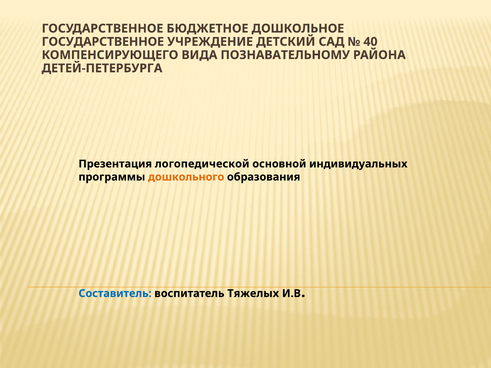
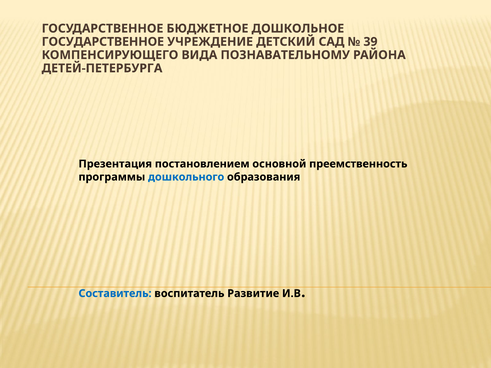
40: 40 -> 39 (370, 42)
логопедической: логопедической -> постановлением (202, 164)
индивидуальных: индивидуальных -> преемственность (358, 164)
дошкольного colour: orange -> blue (186, 177)
Тяжелых: Тяжелых -> Развитие (253, 294)
